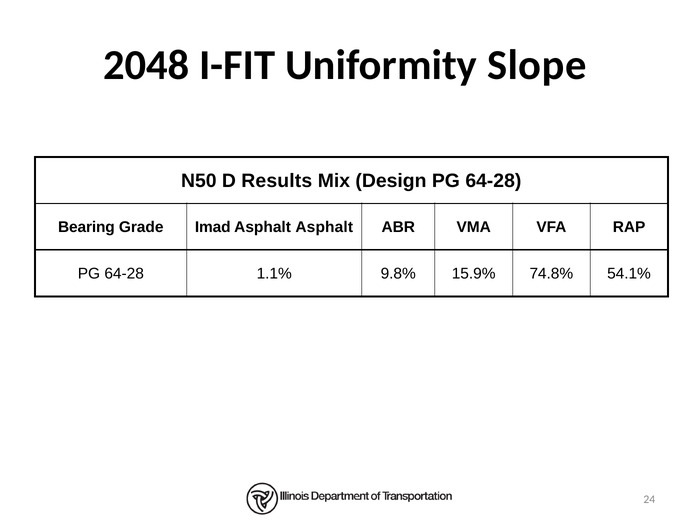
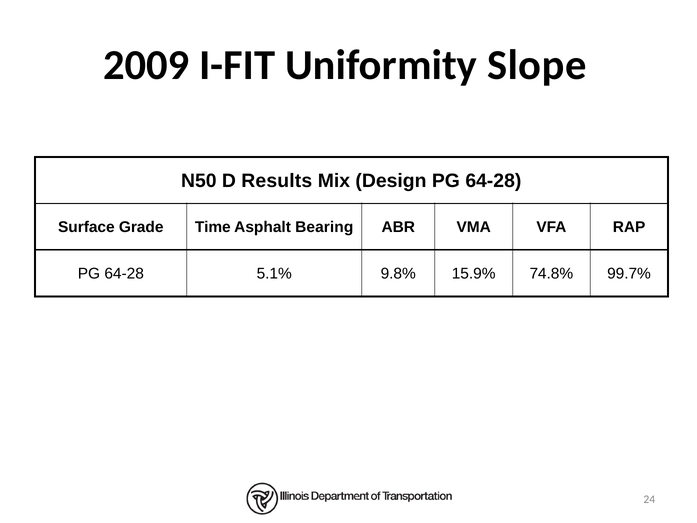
2048: 2048 -> 2009 (146, 65)
Bearing: Bearing -> Surface (86, 227)
Imad: Imad -> Time (213, 227)
Asphalt Asphalt: Asphalt -> Bearing (324, 227)
1.1%: 1.1% -> 5.1% (274, 274)
54.1%: 54.1% -> 99.7% (629, 274)
